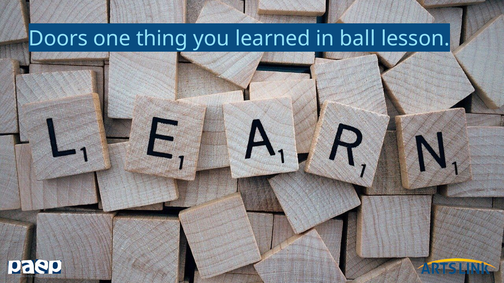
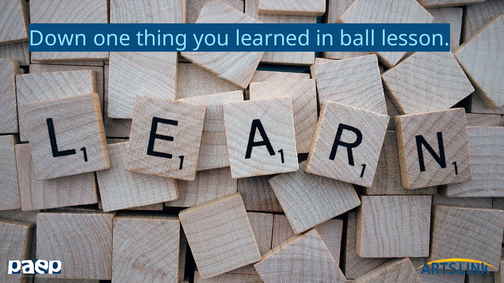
Doors: Doors -> Down (58, 39)
